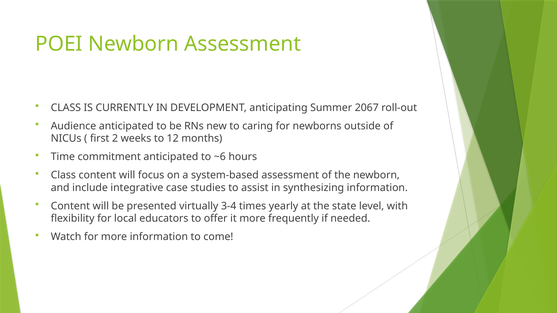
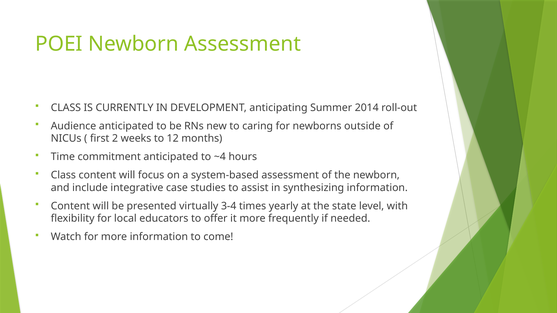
2067: 2067 -> 2014 (367, 108)
~6: ~6 -> ~4 (220, 157)
